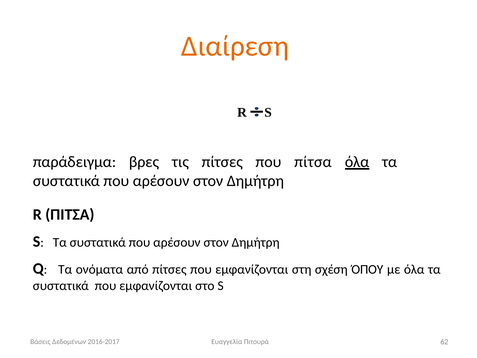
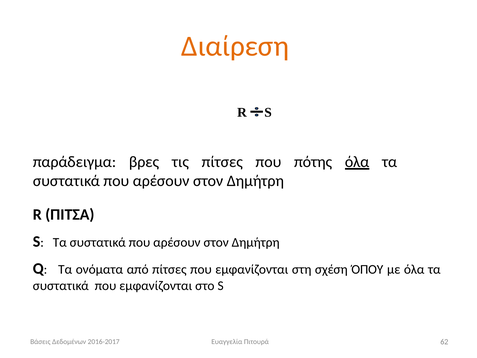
πίτσα: πίτσα -> πότης (313, 162)
